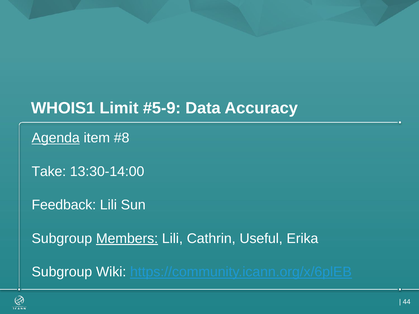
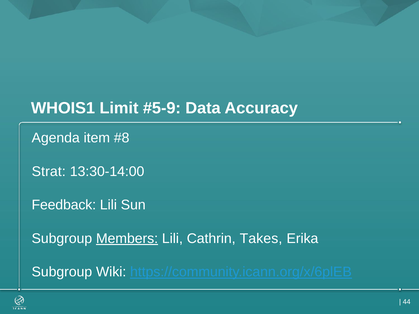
Agenda underline: present -> none (56, 138)
Take: Take -> Strat (49, 172)
Useful: Useful -> Takes (261, 239)
